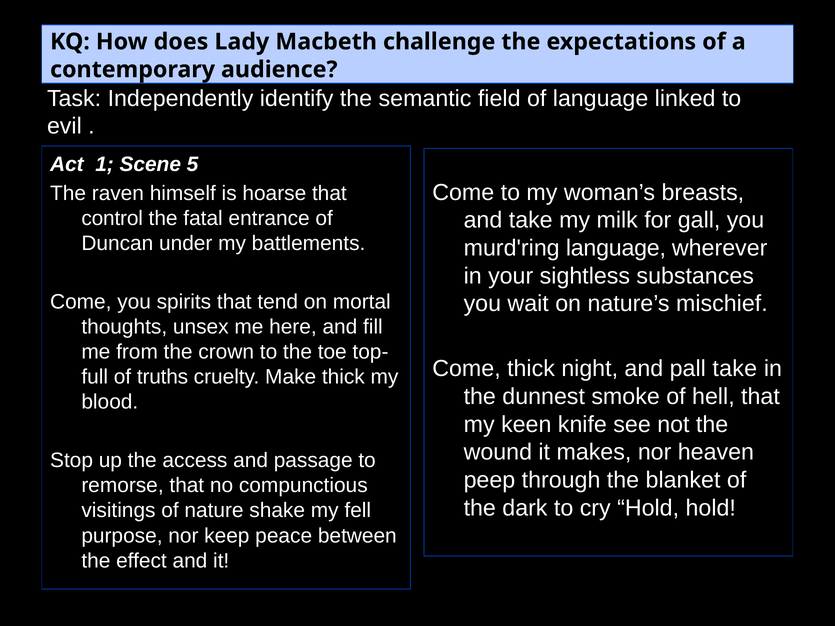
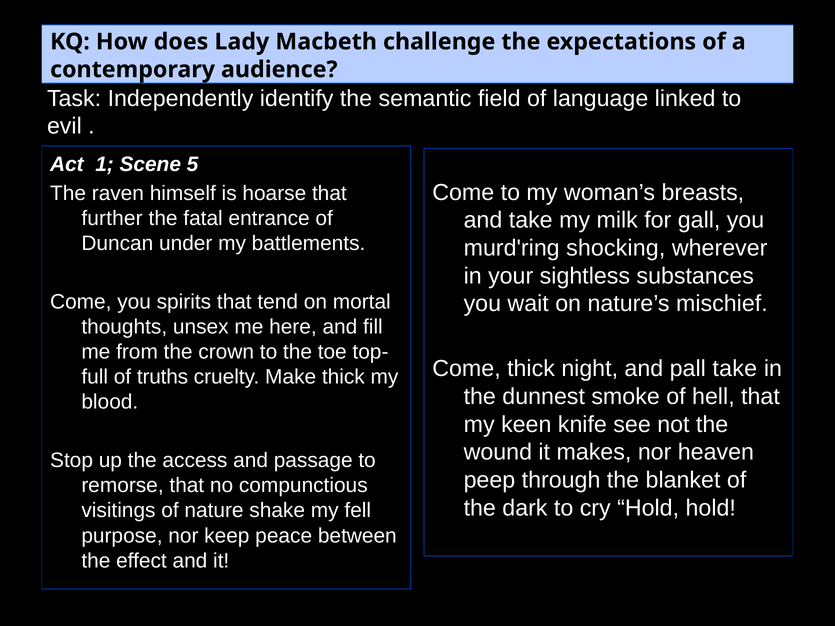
control: control -> further (112, 219)
murd'ring language: language -> shocking (616, 248)
